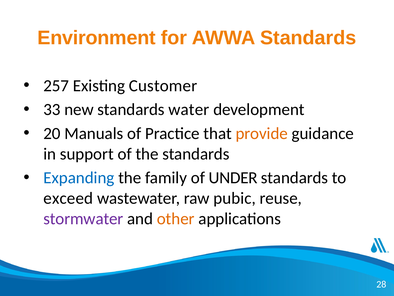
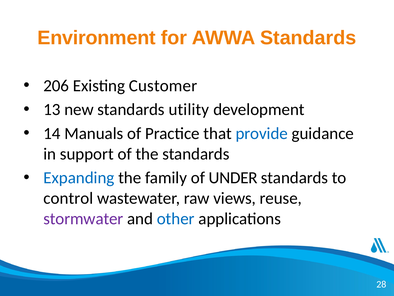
257: 257 -> 206 (56, 86)
33: 33 -> 13 (52, 109)
water: water -> utility (189, 109)
20: 20 -> 14 (52, 133)
provide colour: orange -> blue (262, 133)
exceed: exceed -> control (68, 198)
pubic: pubic -> views (235, 198)
other colour: orange -> blue (176, 218)
